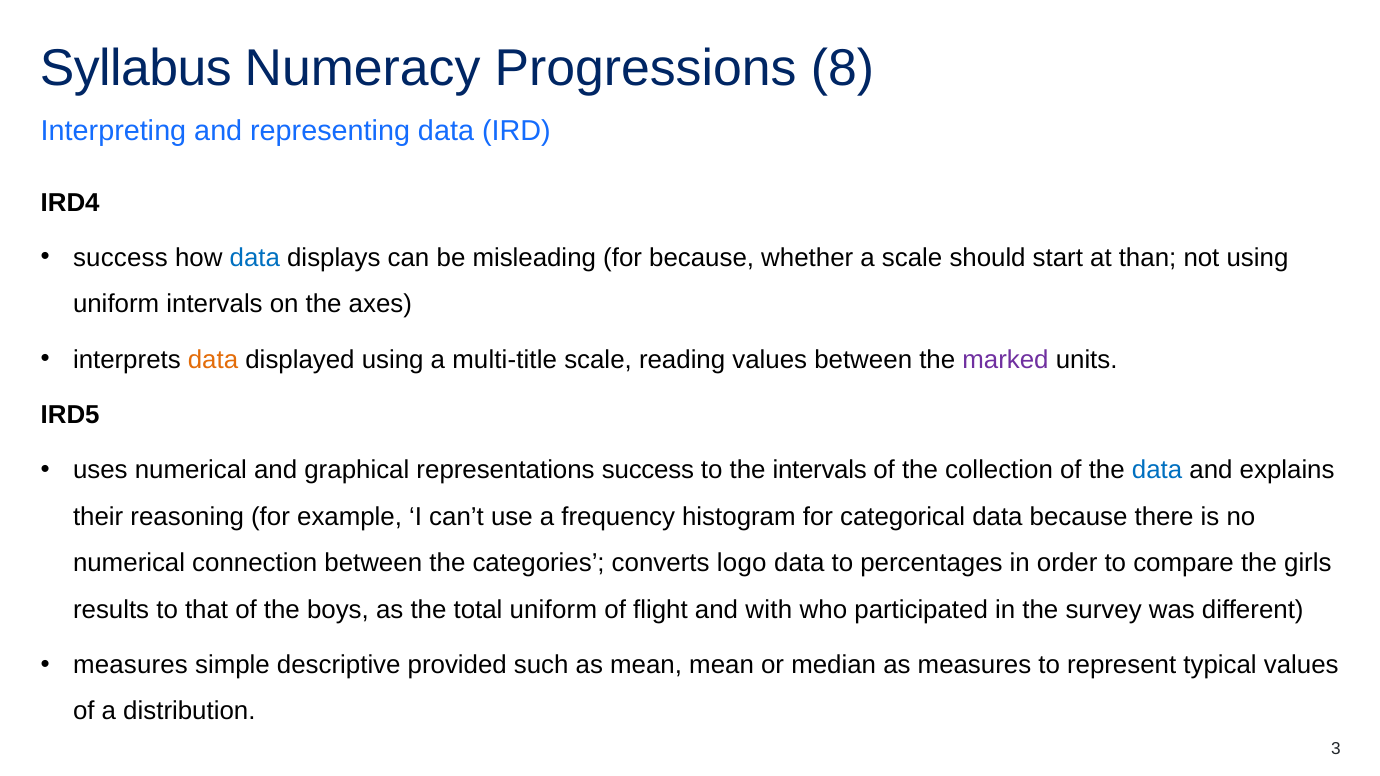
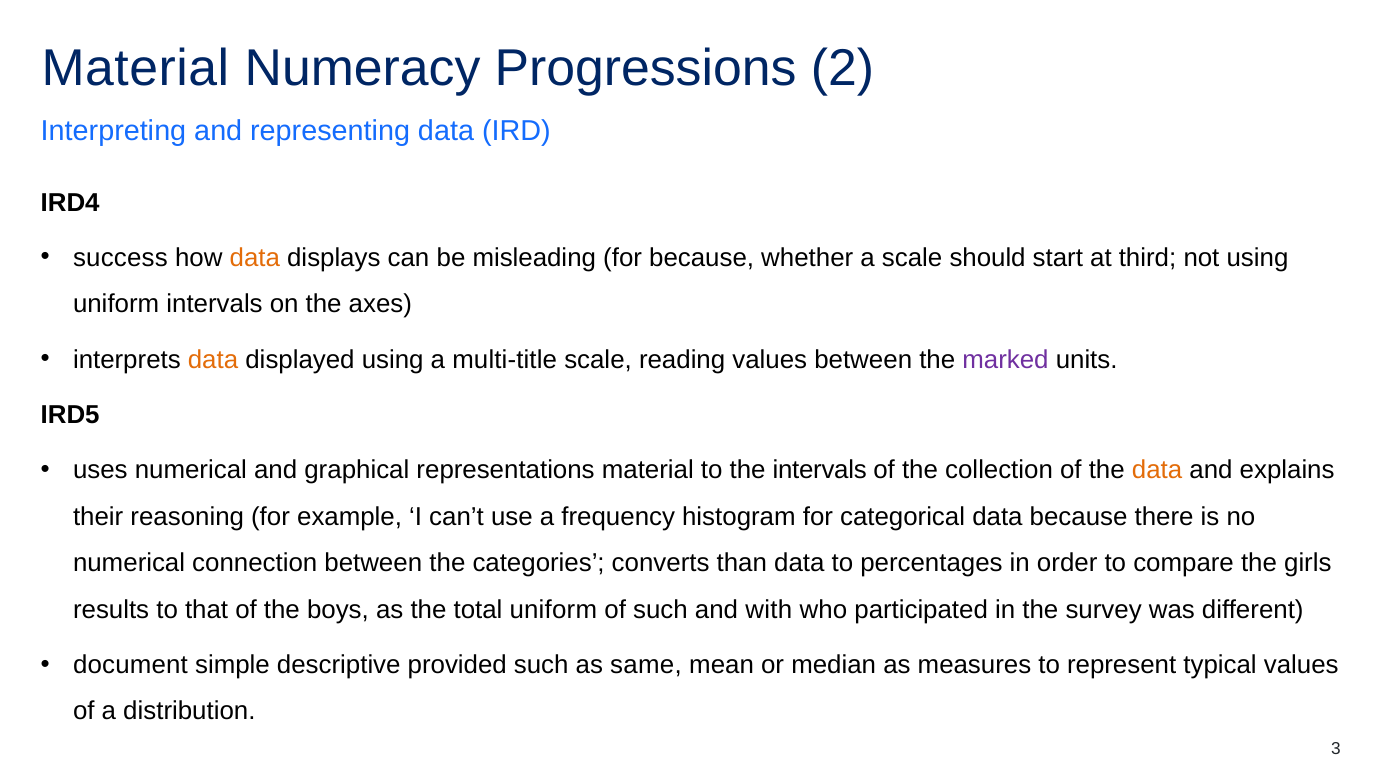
Syllabus: Syllabus -> Material (135, 68)
8: 8 -> 2 (842, 68)
data colour: blue -> orange (255, 258)
than: than -> third (1148, 258)
representations success: success -> material (648, 470)
data colour: blue -> orange (1157, 470)
logo: logo -> than (742, 563)
of flight: flight -> such (660, 610)
measures: measures -> document (130, 665)
as mean: mean -> same (646, 665)
